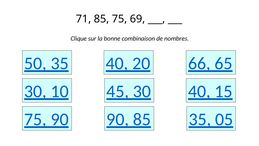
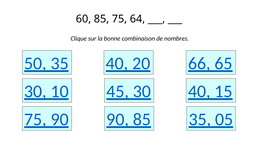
71: 71 -> 60 (84, 19)
69: 69 -> 64 (138, 19)
